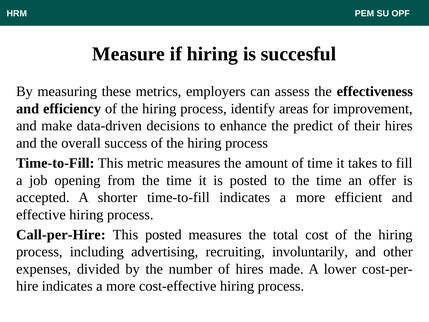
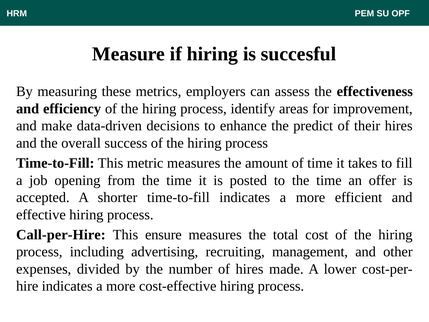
This posted: posted -> ensure (163, 234)
involuntarily: involuntarily -> management (310, 252)
